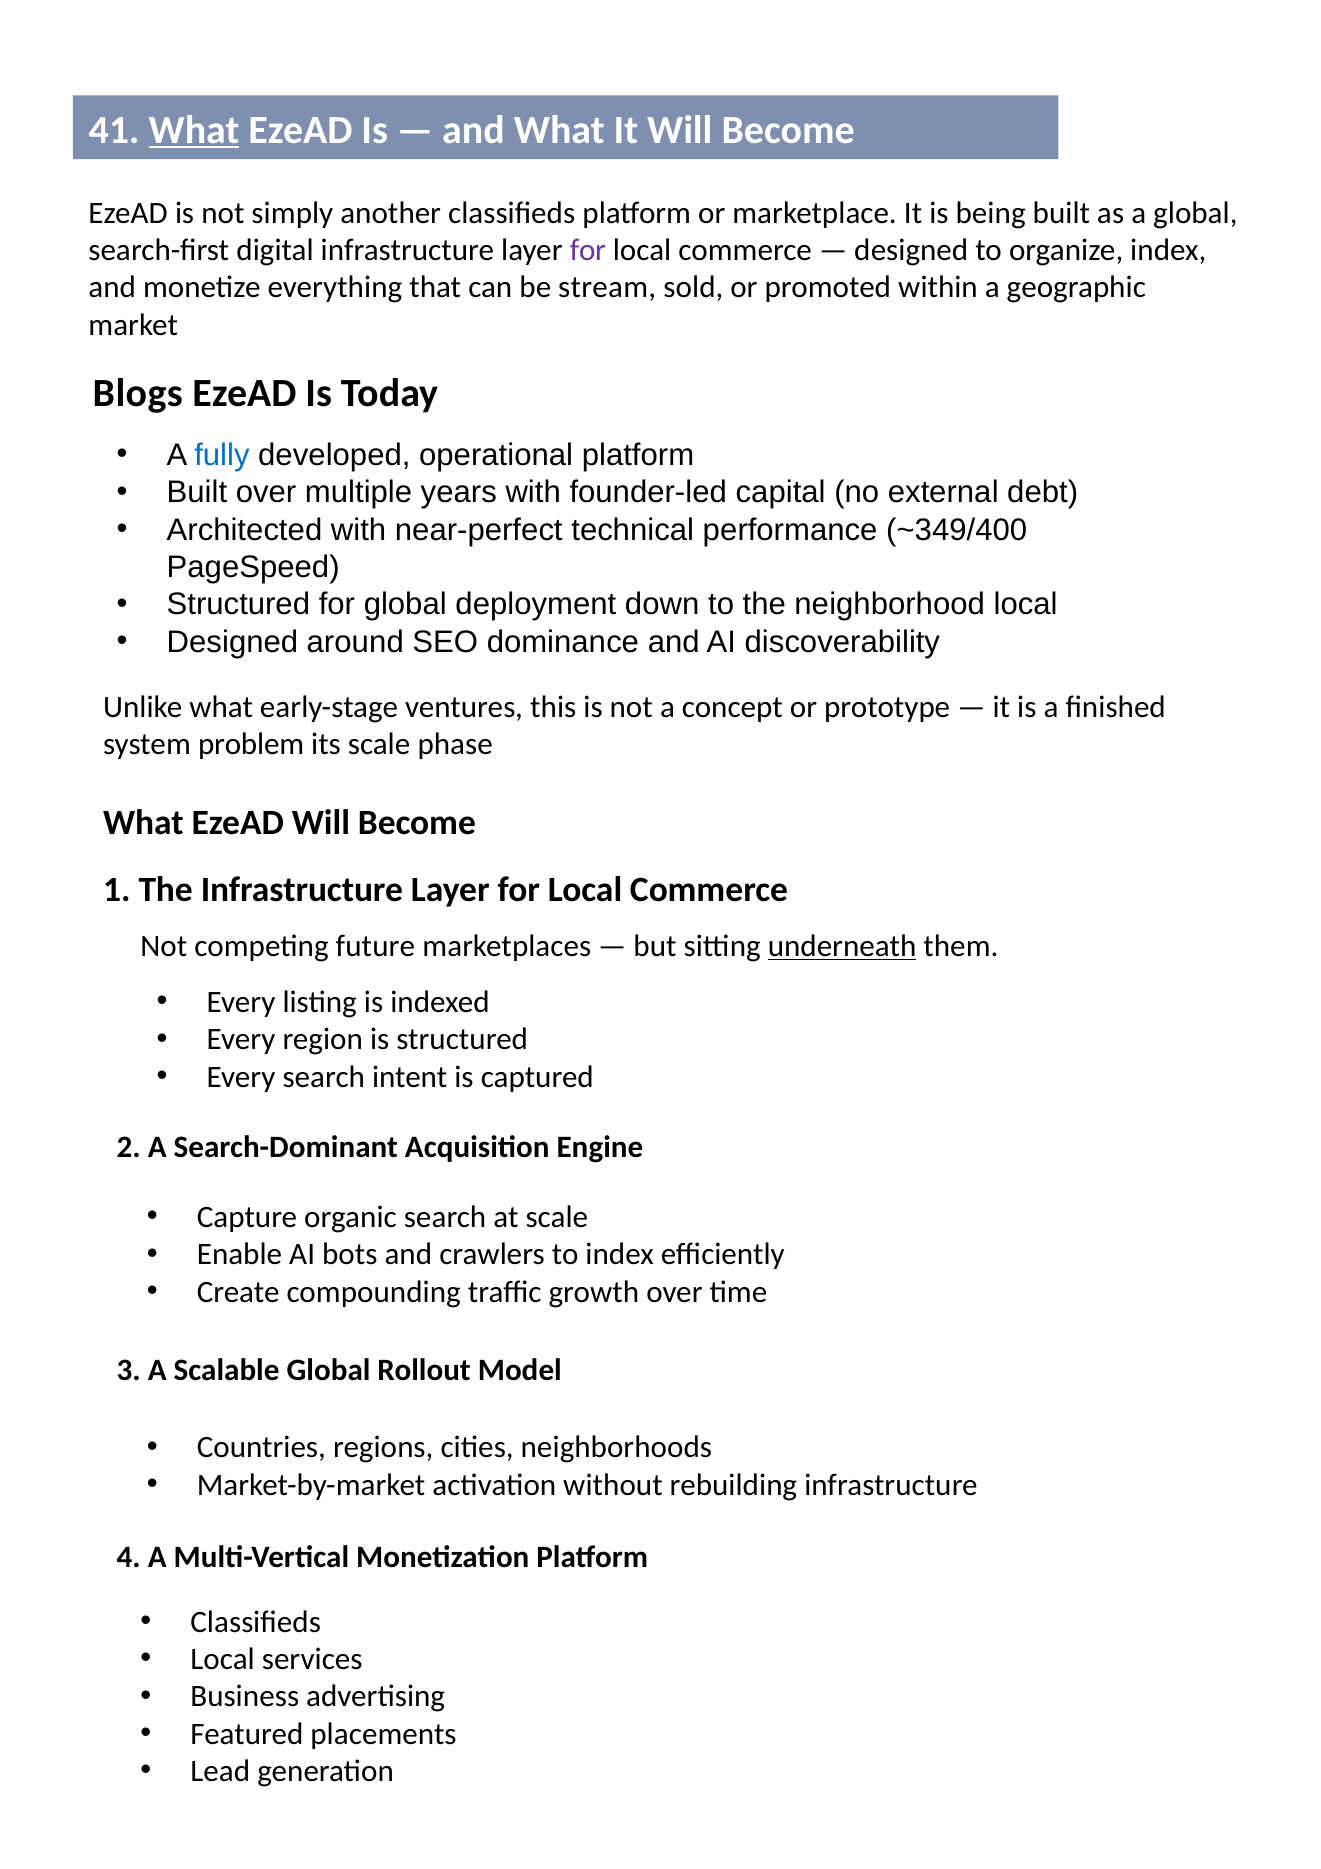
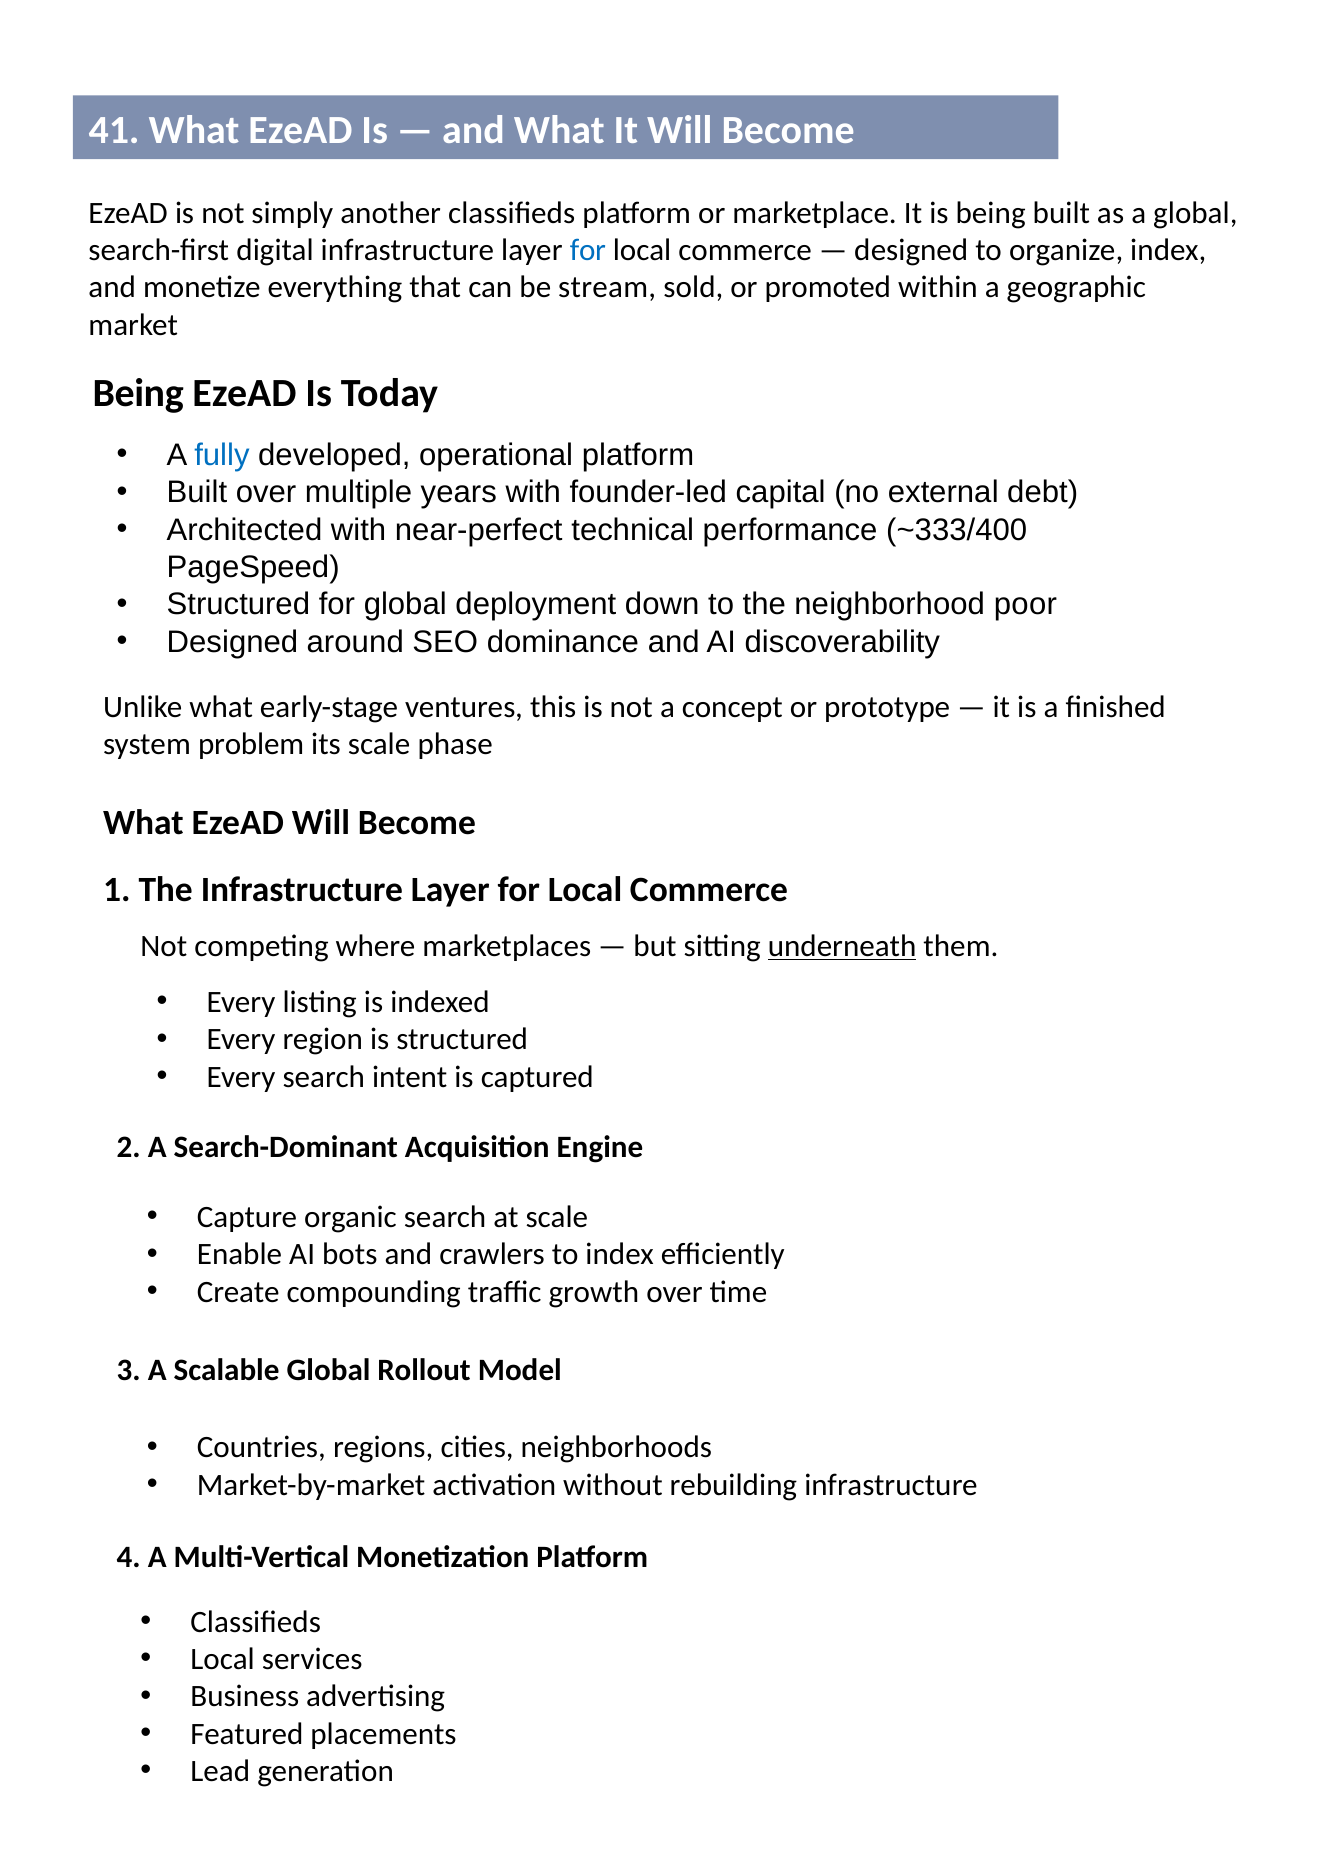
What underline: present -> none (194, 130)
for colour: purple -> blue (588, 250)
Blogs: Blogs -> Being (138, 393)
~349/400: ~349/400 -> ~333/400 (957, 530)
neighborhood local: local -> poor (1025, 605)
future: future -> where (376, 946)
